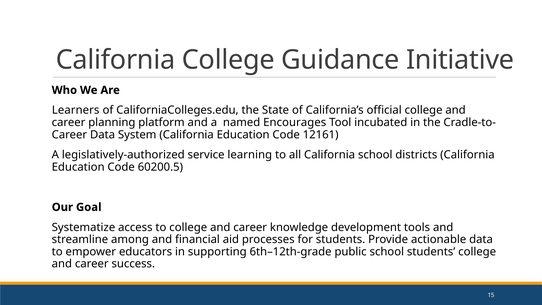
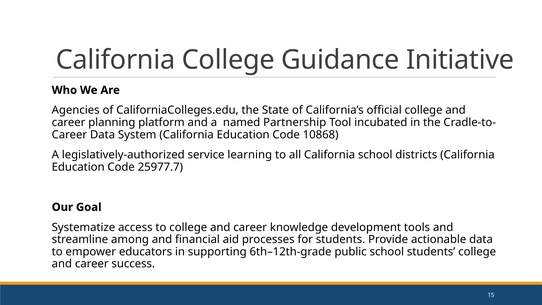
Learners: Learners -> Agencies (76, 110)
Encourages: Encourages -> Partnership (295, 122)
12161: 12161 -> 10868 (321, 135)
60200.5: 60200.5 -> 25977.7 (160, 167)
